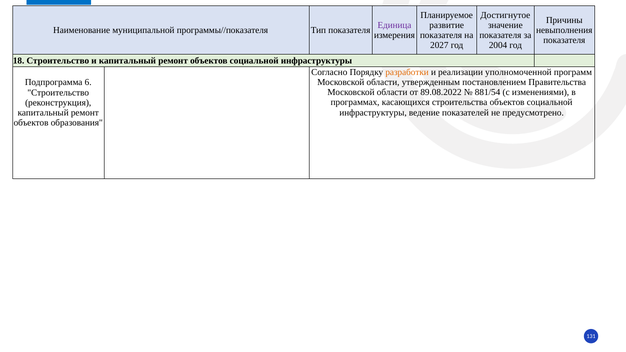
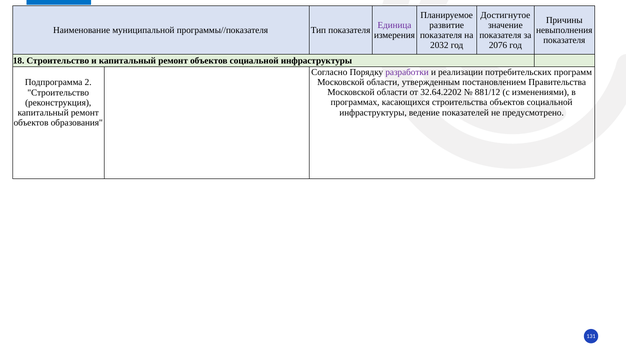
2027: 2027 -> 2032 (439, 45)
2004: 2004 -> 2076 (498, 45)
разработки colour: orange -> purple (407, 72)
уполномоченной: уполномоченной -> потребительских (518, 72)
6: 6 -> 2 (88, 82)
89.08.2022: 89.08.2022 -> 32.64.2202 (441, 92)
881/54: 881/54 -> 881/12 (488, 92)
